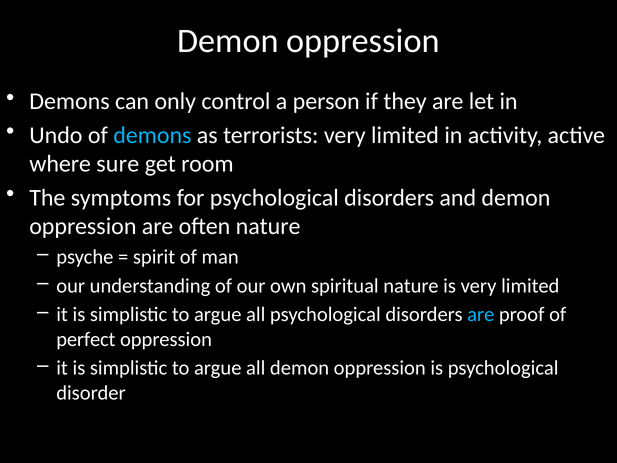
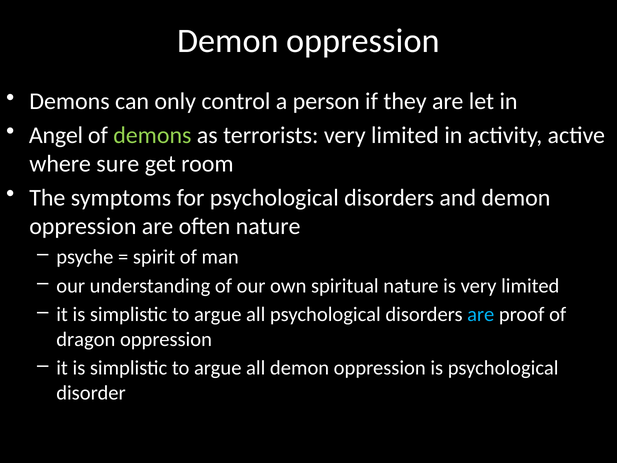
Undo: Undo -> Angel (56, 135)
demons colour: light blue -> light green (152, 135)
perfect: perfect -> dragon (86, 339)
